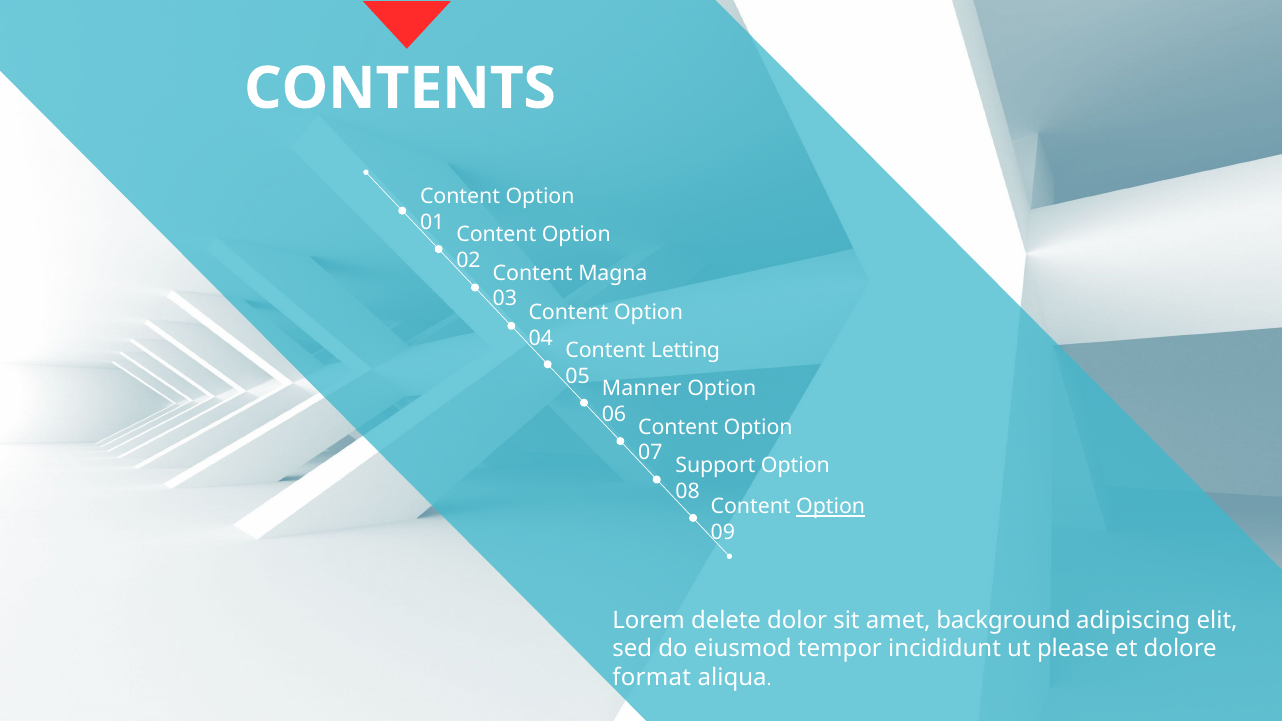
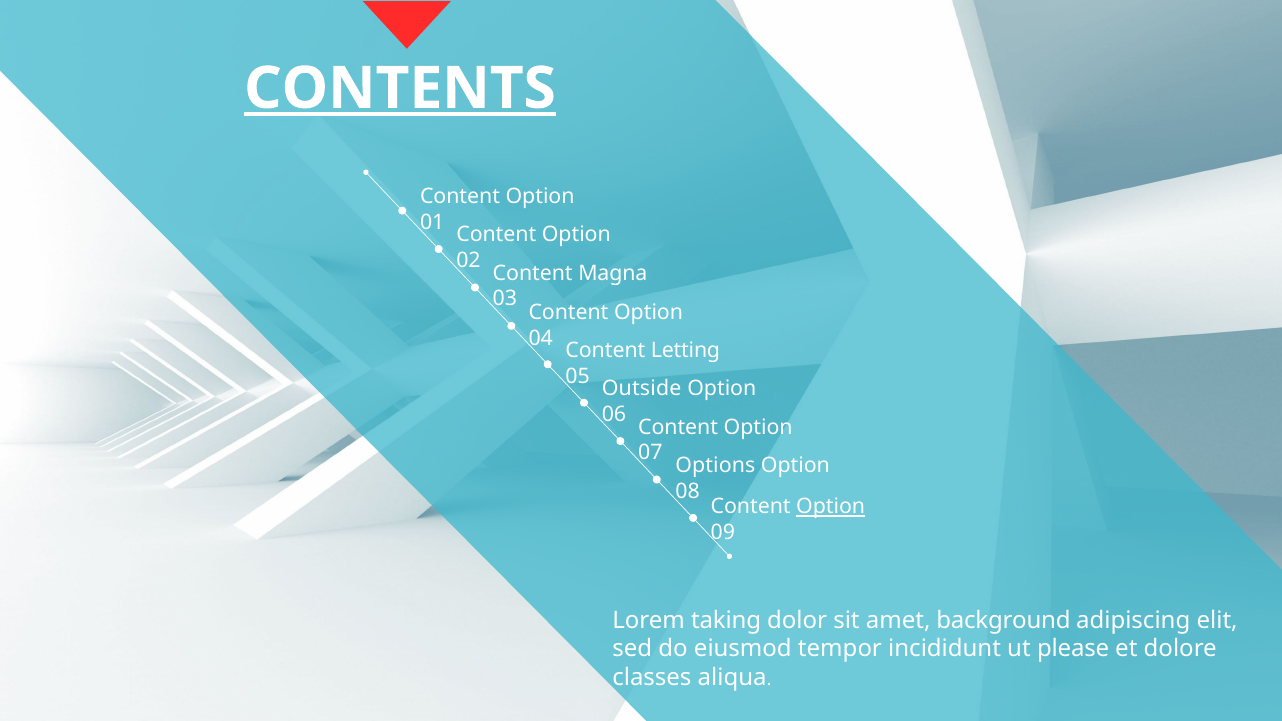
CONTENTS underline: none -> present (400, 88)
Manner: Manner -> Outside (642, 388)
Support: Support -> Options (715, 466)
delete: delete -> taking (726, 620)
format: format -> classes (652, 678)
